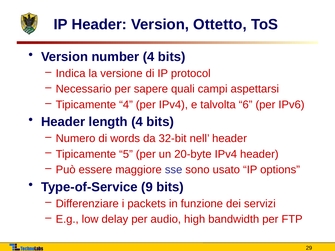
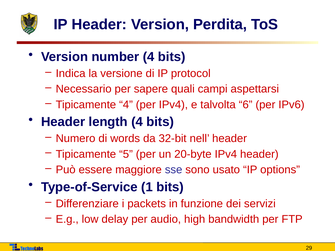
Ottetto: Ottetto -> Perdita (220, 25)
9: 9 -> 1 (147, 187)
